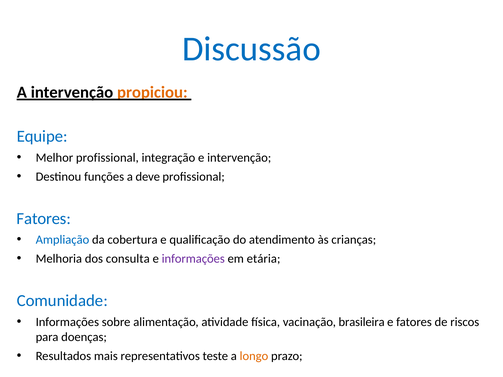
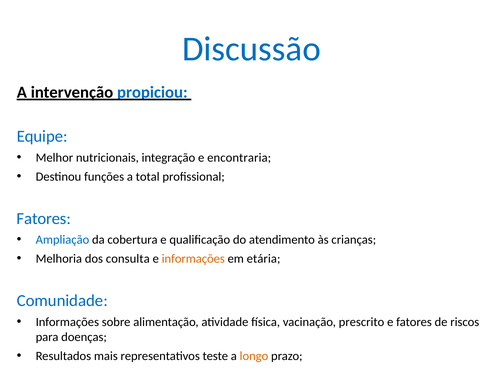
propiciou colour: orange -> blue (152, 92)
Melhor profissional: profissional -> nutricionais (107, 158)
e intervenção: intervenção -> encontraria (239, 158)
deve: deve -> total (148, 177)
informações colour: purple -> orange (193, 259)
brasileira: brasileira -> prescrito (362, 322)
